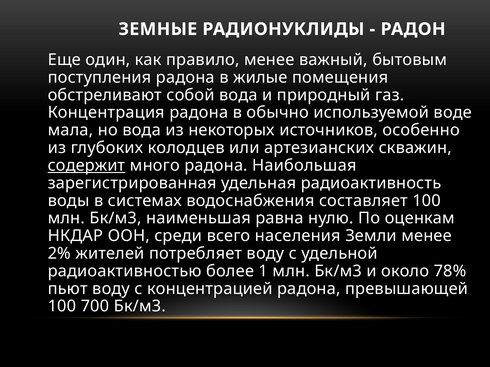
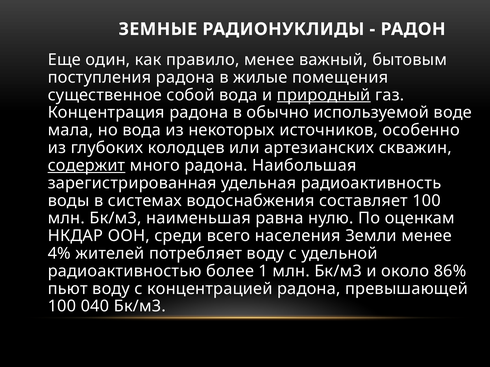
обстреливают: обстреливают -> существенное (105, 95)
природный underline: none -> present (324, 95)
2%: 2% -> 4% (59, 254)
78%: 78% -> 86% (450, 271)
700: 700 -> 040 (95, 307)
